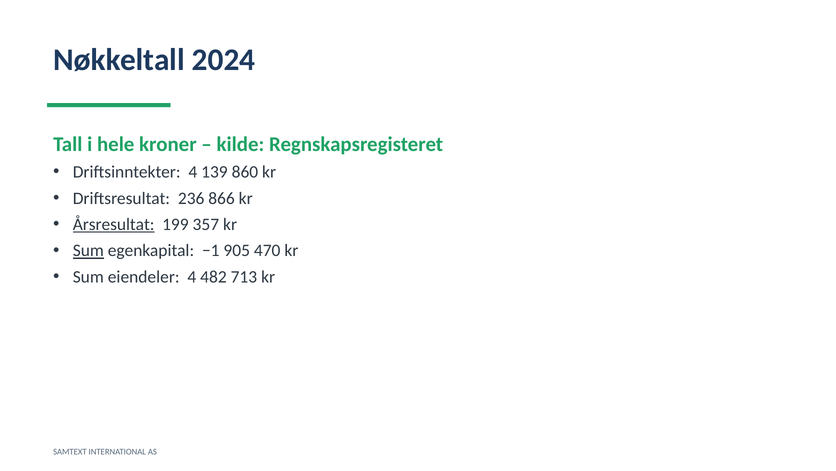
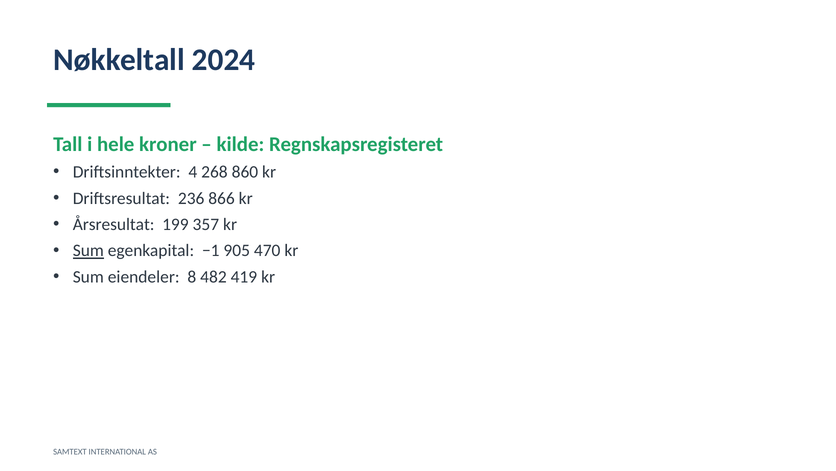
139: 139 -> 268 (214, 172)
Årsresultat underline: present -> none (114, 224)
eiendeler 4: 4 -> 8 (192, 276)
713: 713 -> 419 (244, 276)
